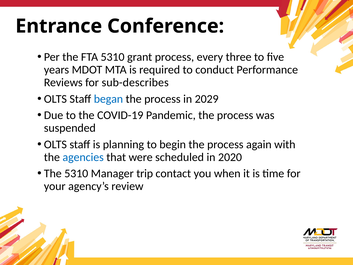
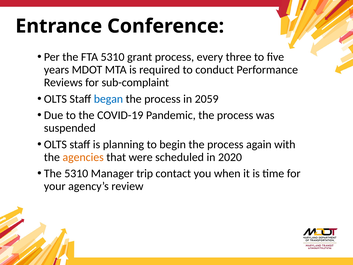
sub-describes: sub-describes -> sub-complaint (135, 82)
2029: 2029 -> 2059 (207, 99)
agencies colour: blue -> orange (83, 157)
